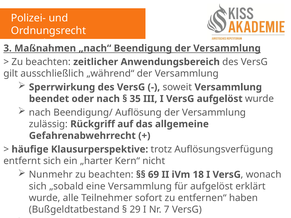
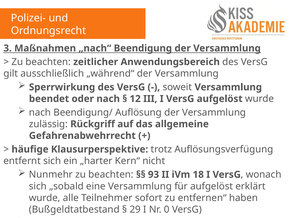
35: 35 -> 12 (135, 99)
69: 69 -> 93 (153, 175)
7: 7 -> 0 (167, 210)
